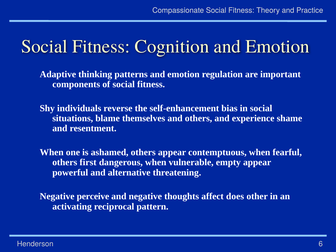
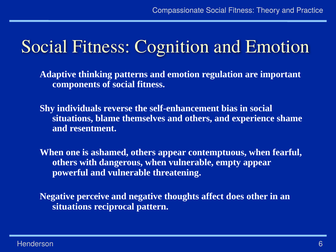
first: first -> with (88, 162)
and alternative: alternative -> vulnerable (129, 172)
activating: activating -> situations (72, 206)
